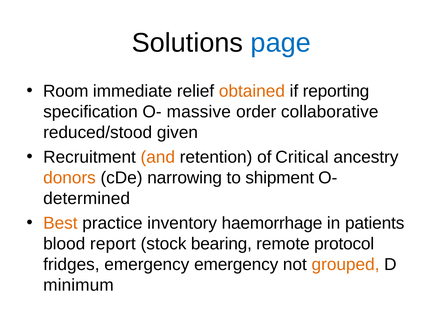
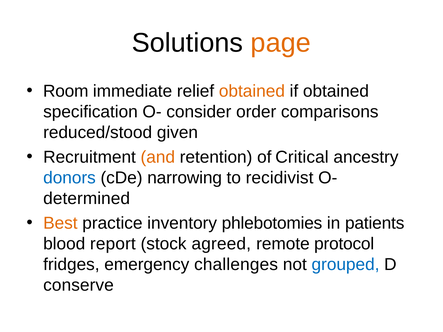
page colour: blue -> orange (281, 43)
if reporting: reporting -> obtained (336, 91)
massive: massive -> consider (199, 112)
collaborative: collaborative -> comparisons (330, 112)
donors colour: orange -> blue (69, 178)
shipment: shipment -> recidivist (280, 178)
haemorrhage: haemorrhage -> phlebotomies (272, 223)
bearing: bearing -> agreed (221, 244)
emergency emergency: emergency -> challenges (236, 265)
grouped colour: orange -> blue (346, 265)
minimum: minimum -> conserve (78, 285)
